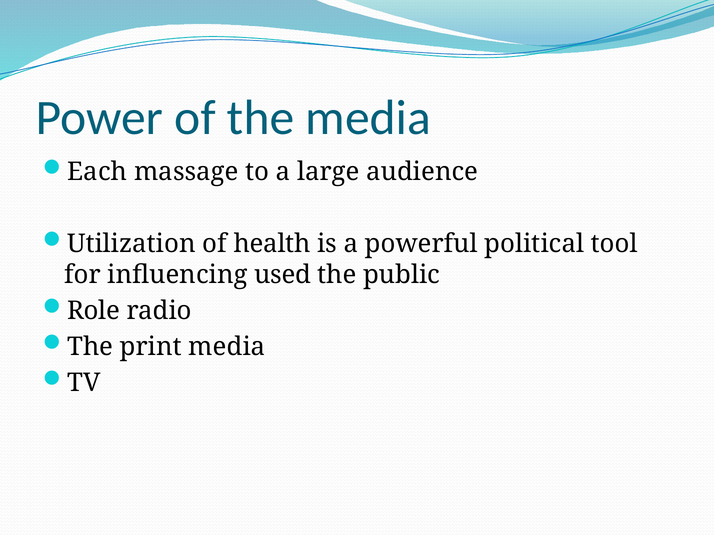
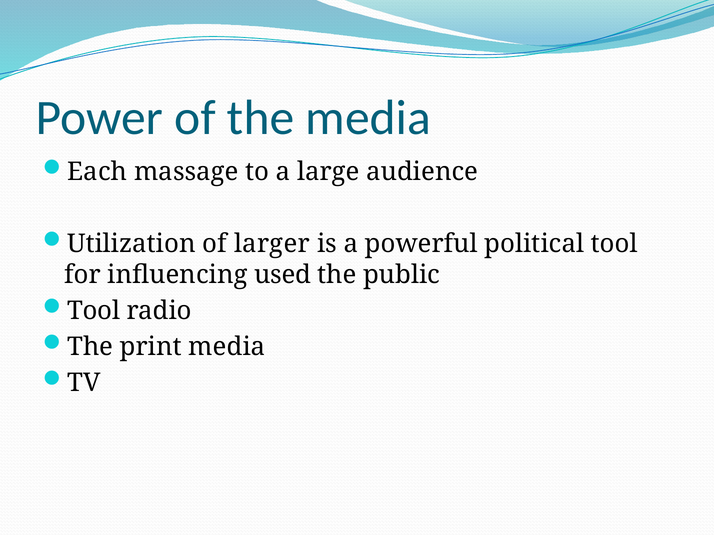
health: health -> larger (272, 244)
Role: Role -> Tool (94, 311)
